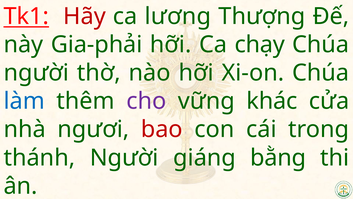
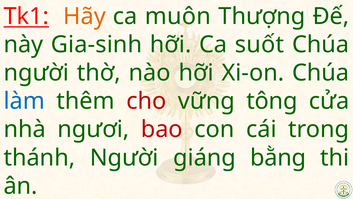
Hãy colour: red -> orange (85, 16)
lương: lương -> muôn (178, 16)
Gia-phải: Gia-phải -> Gia-sinh (97, 44)
chạy: chạy -> suốt (259, 44)
cho colour: purple -> red (146, 101)
khác: khác -> tông (272, 101)
